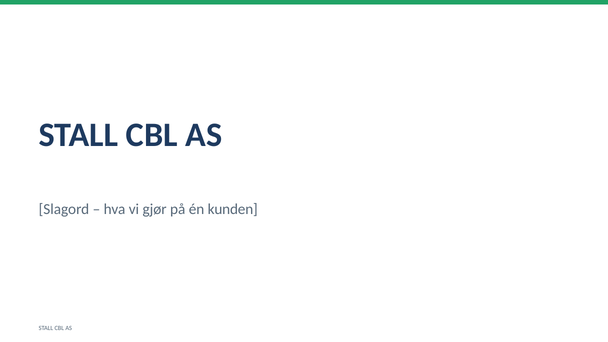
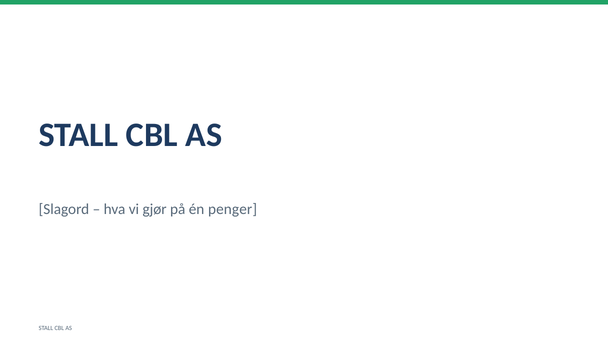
kunden: kunden -> penger (233, 209)
